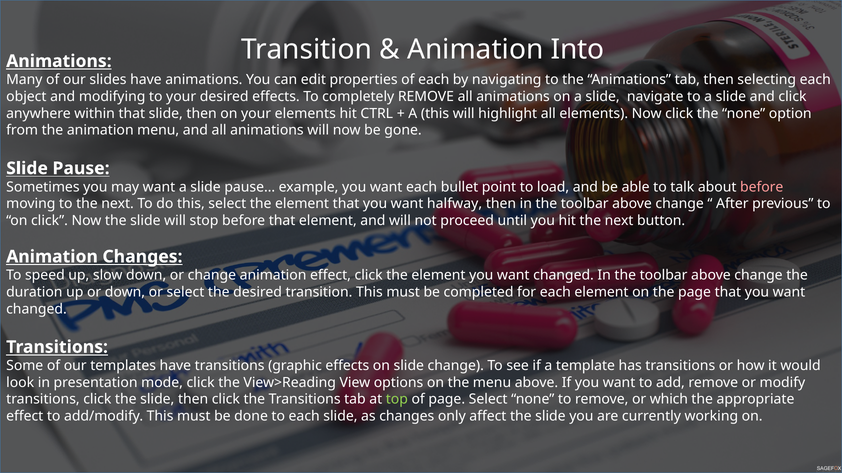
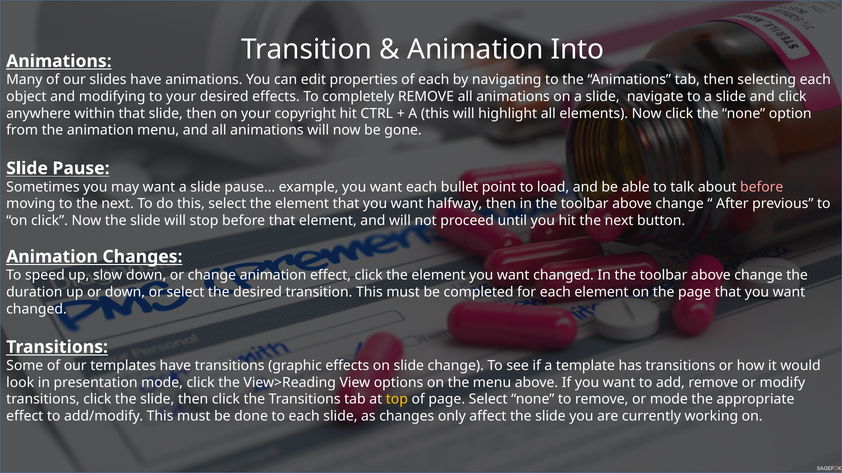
your elements: elements -> copyright (305, 114)
top colour: light green -> yellow (397, 400)
or which: which -> mode (669, 400)
